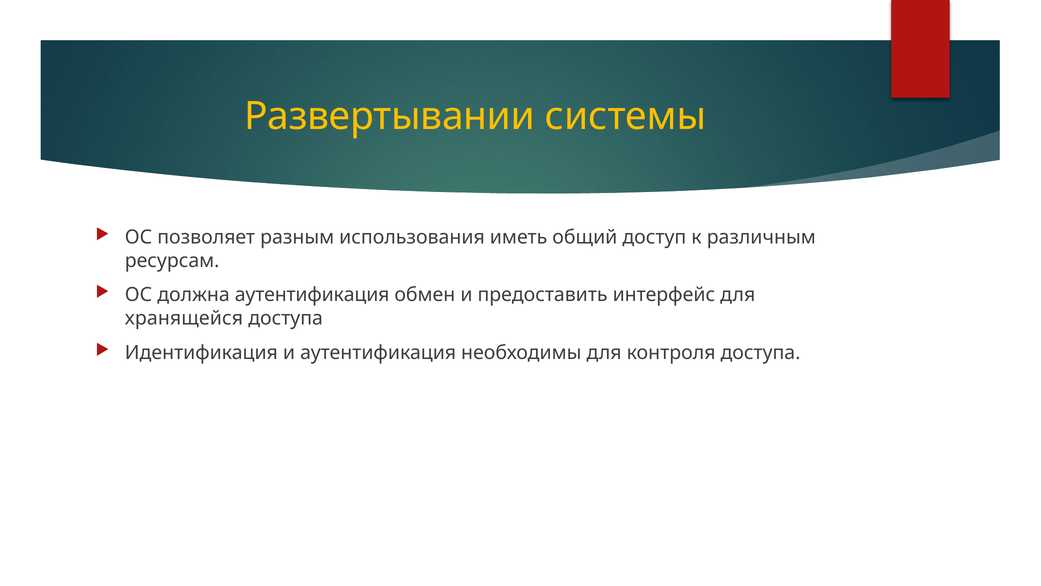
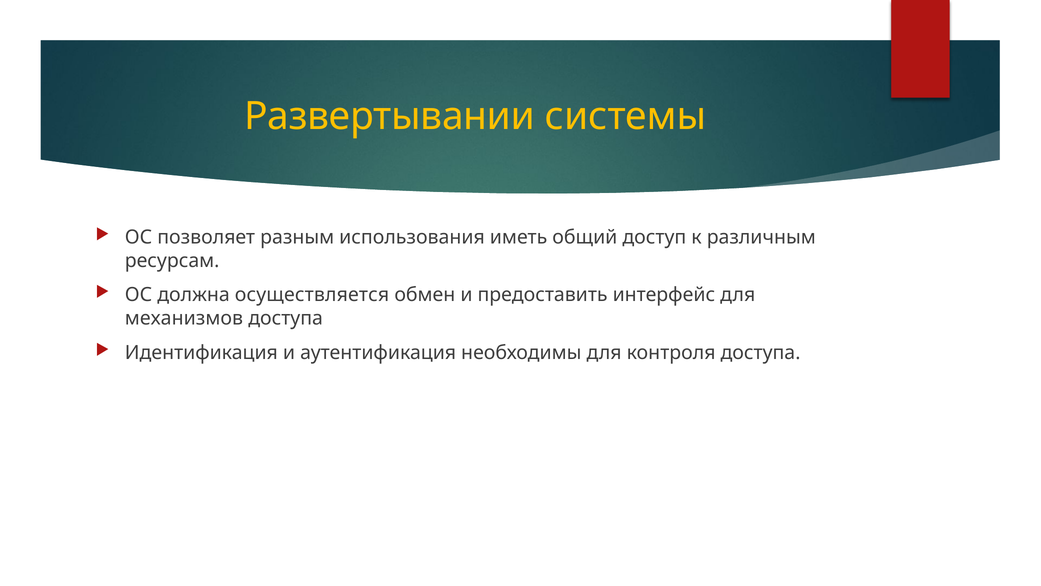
должна аутентификация: аутентификация -> осуществляется (312, 295)
хранящейся: хранящейся -> механизмов (184, 318)
